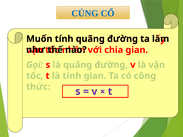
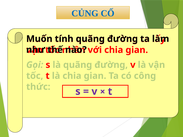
là tính: tính -> chia (72, 76)
